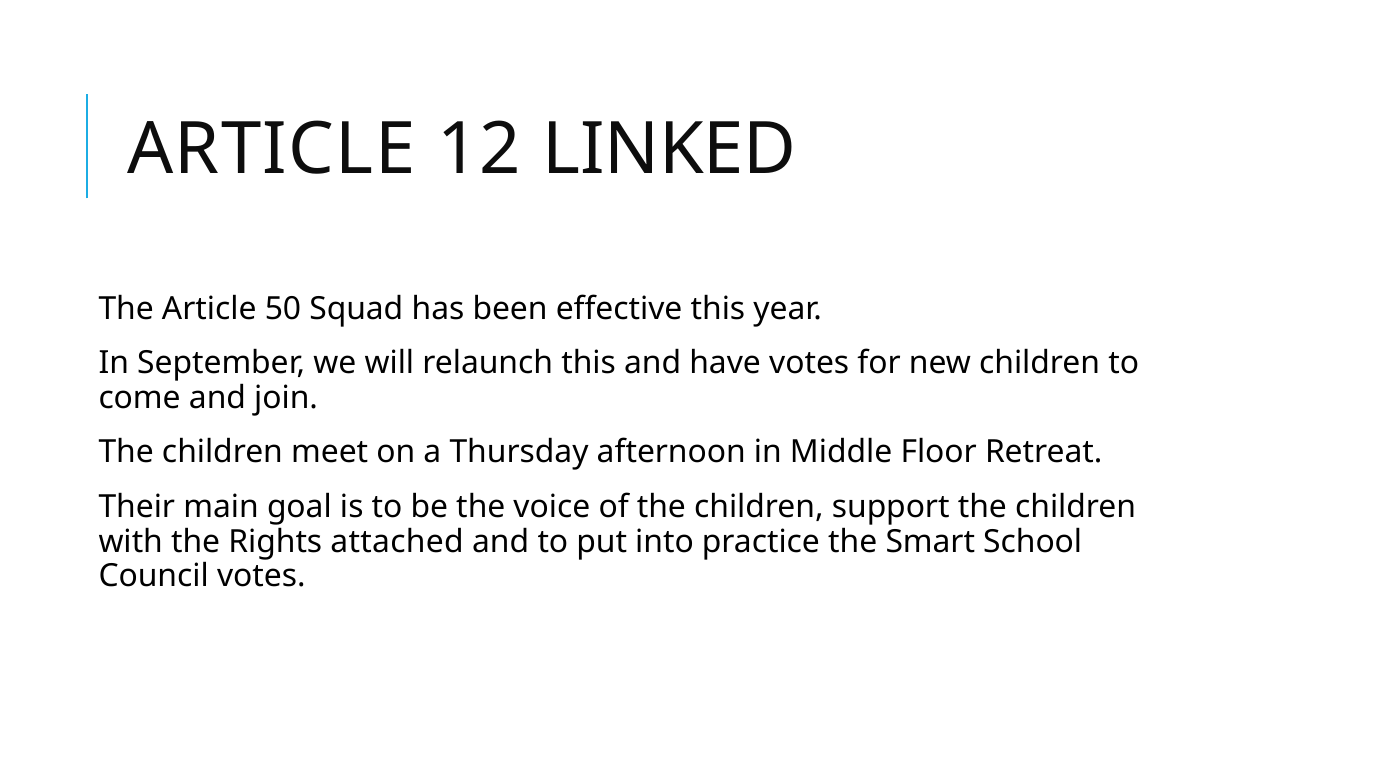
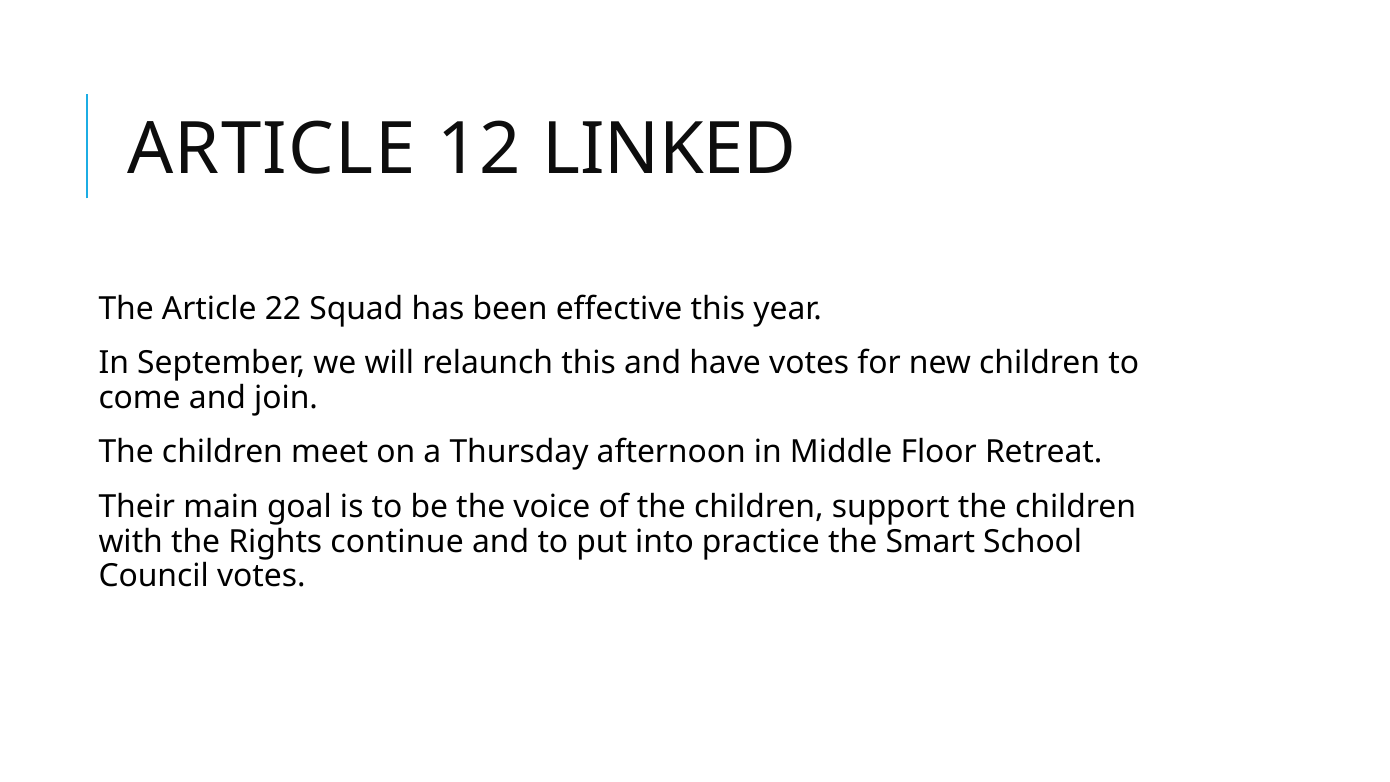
50: 50 -> 22 (283, 309)
attached: attached -> continue (397, 541)
